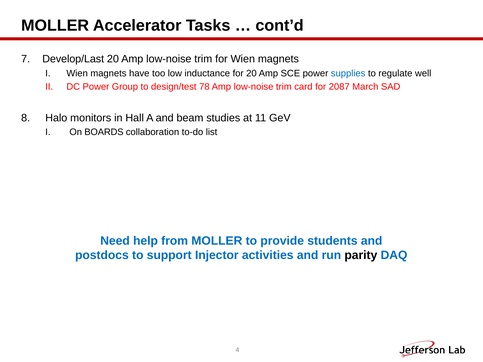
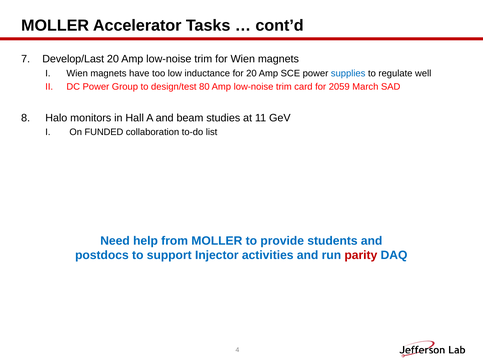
78: 78 -> 80 (204, 87)
2087: 2087 -> 2059 (339, 87)
BOARDS: BOARDS -> FUNDED (104, 132)
parity colour: black -> red (361, 255)
